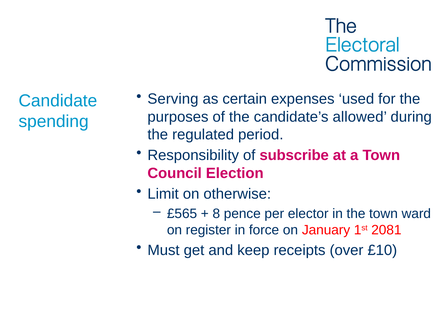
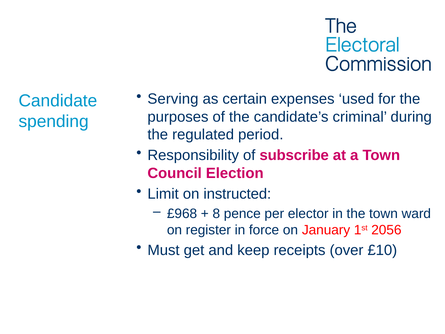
allowed: allowed -> criminal (360, 117)
otherwise: otherwise -> instructed (237, 194)
£565: £565 -> £968 (182, 214)
2081: 2081 -> 2056 (386, 230)
